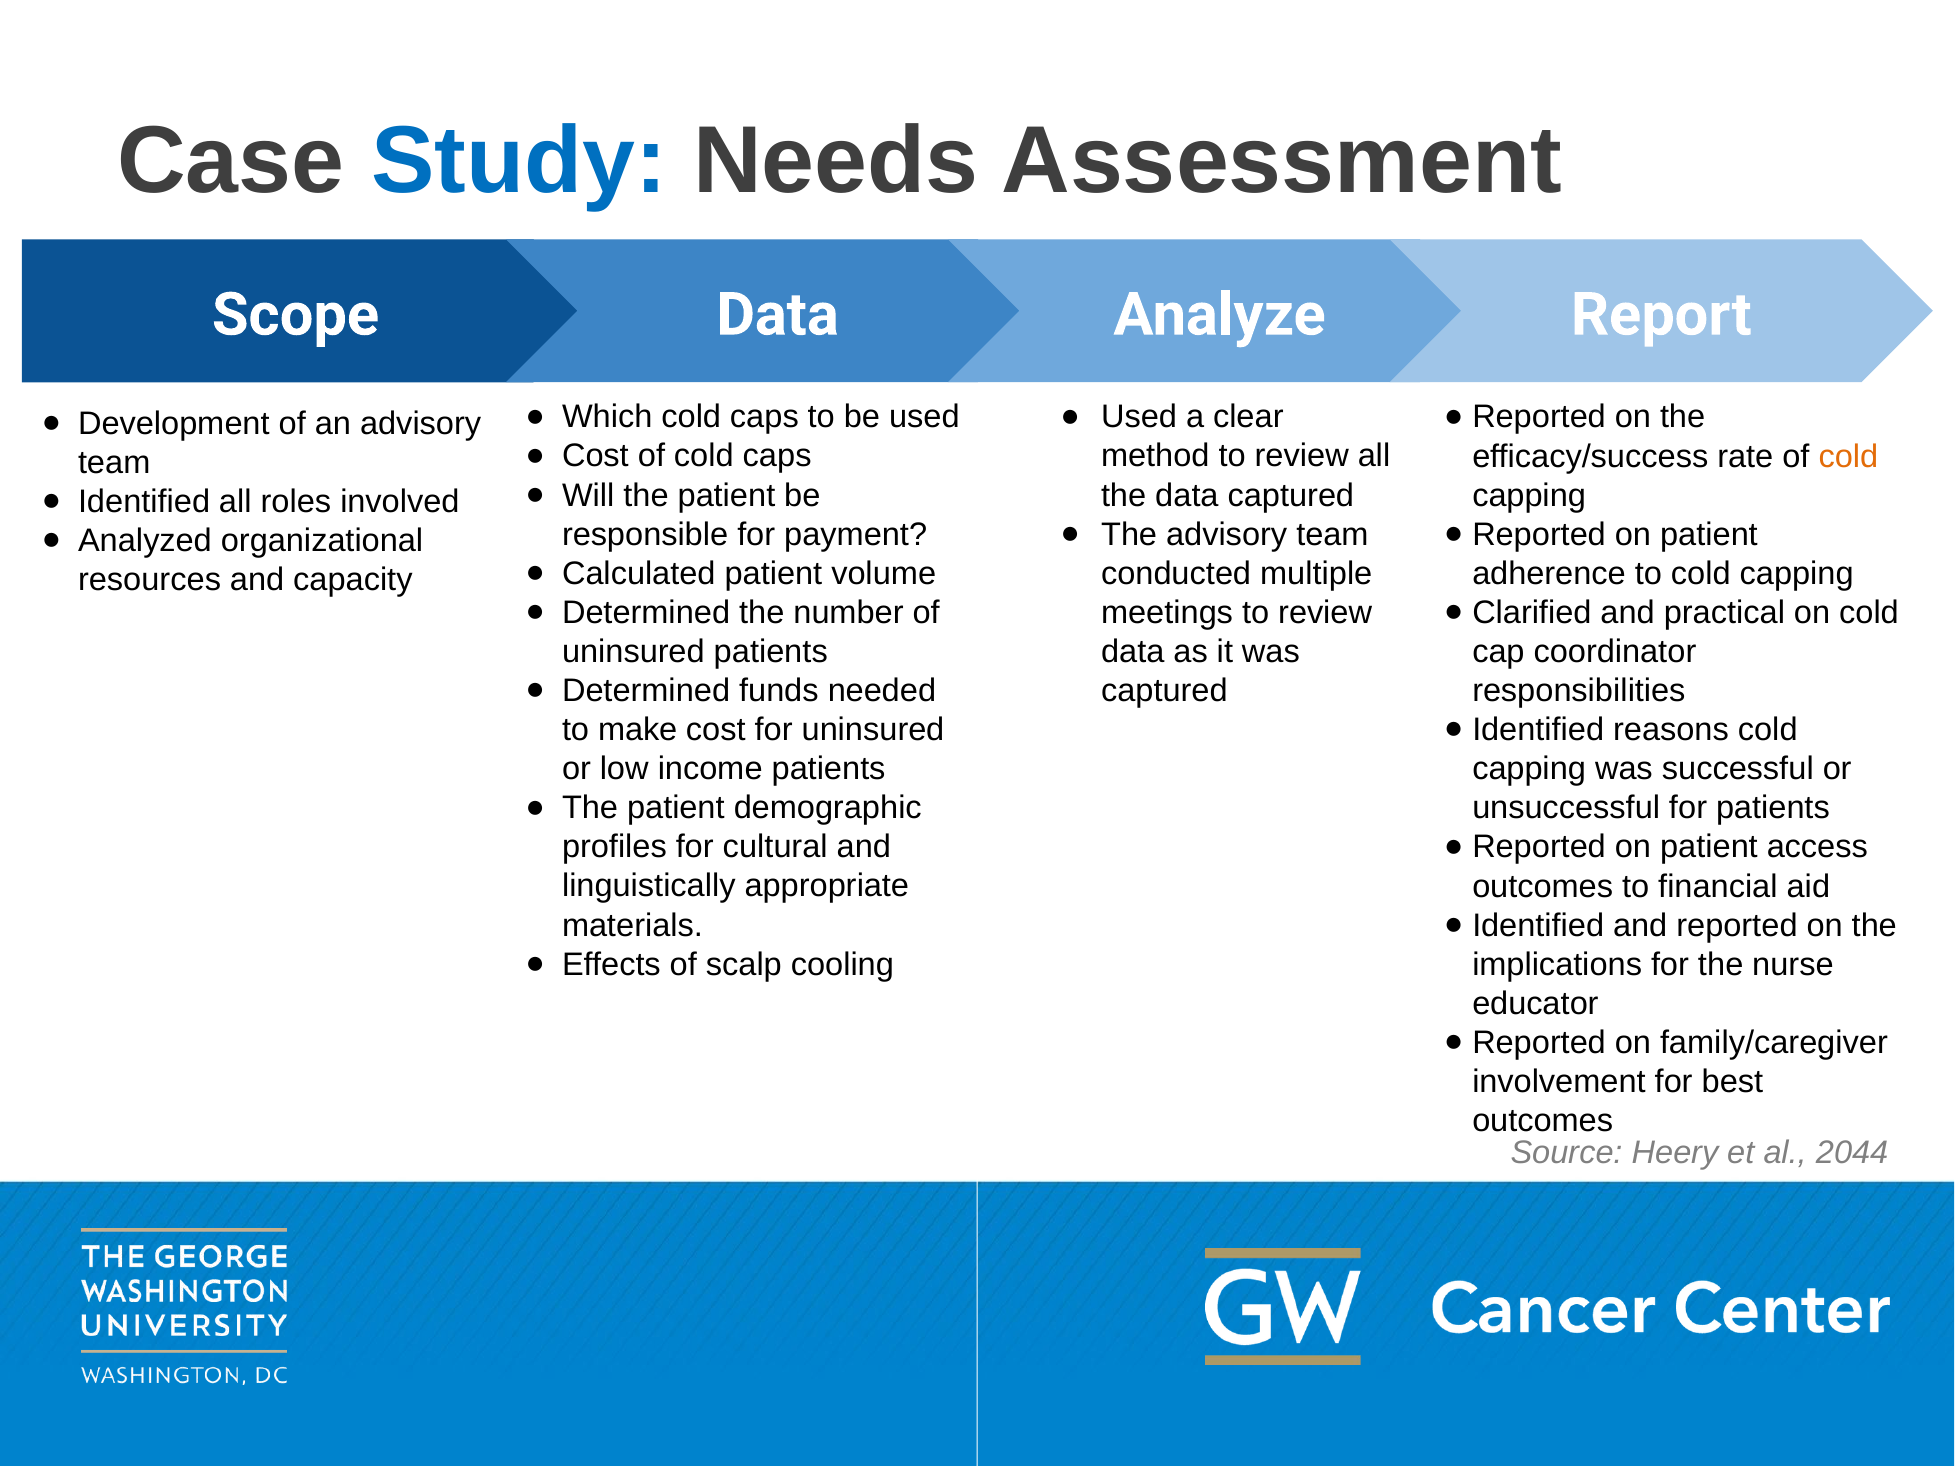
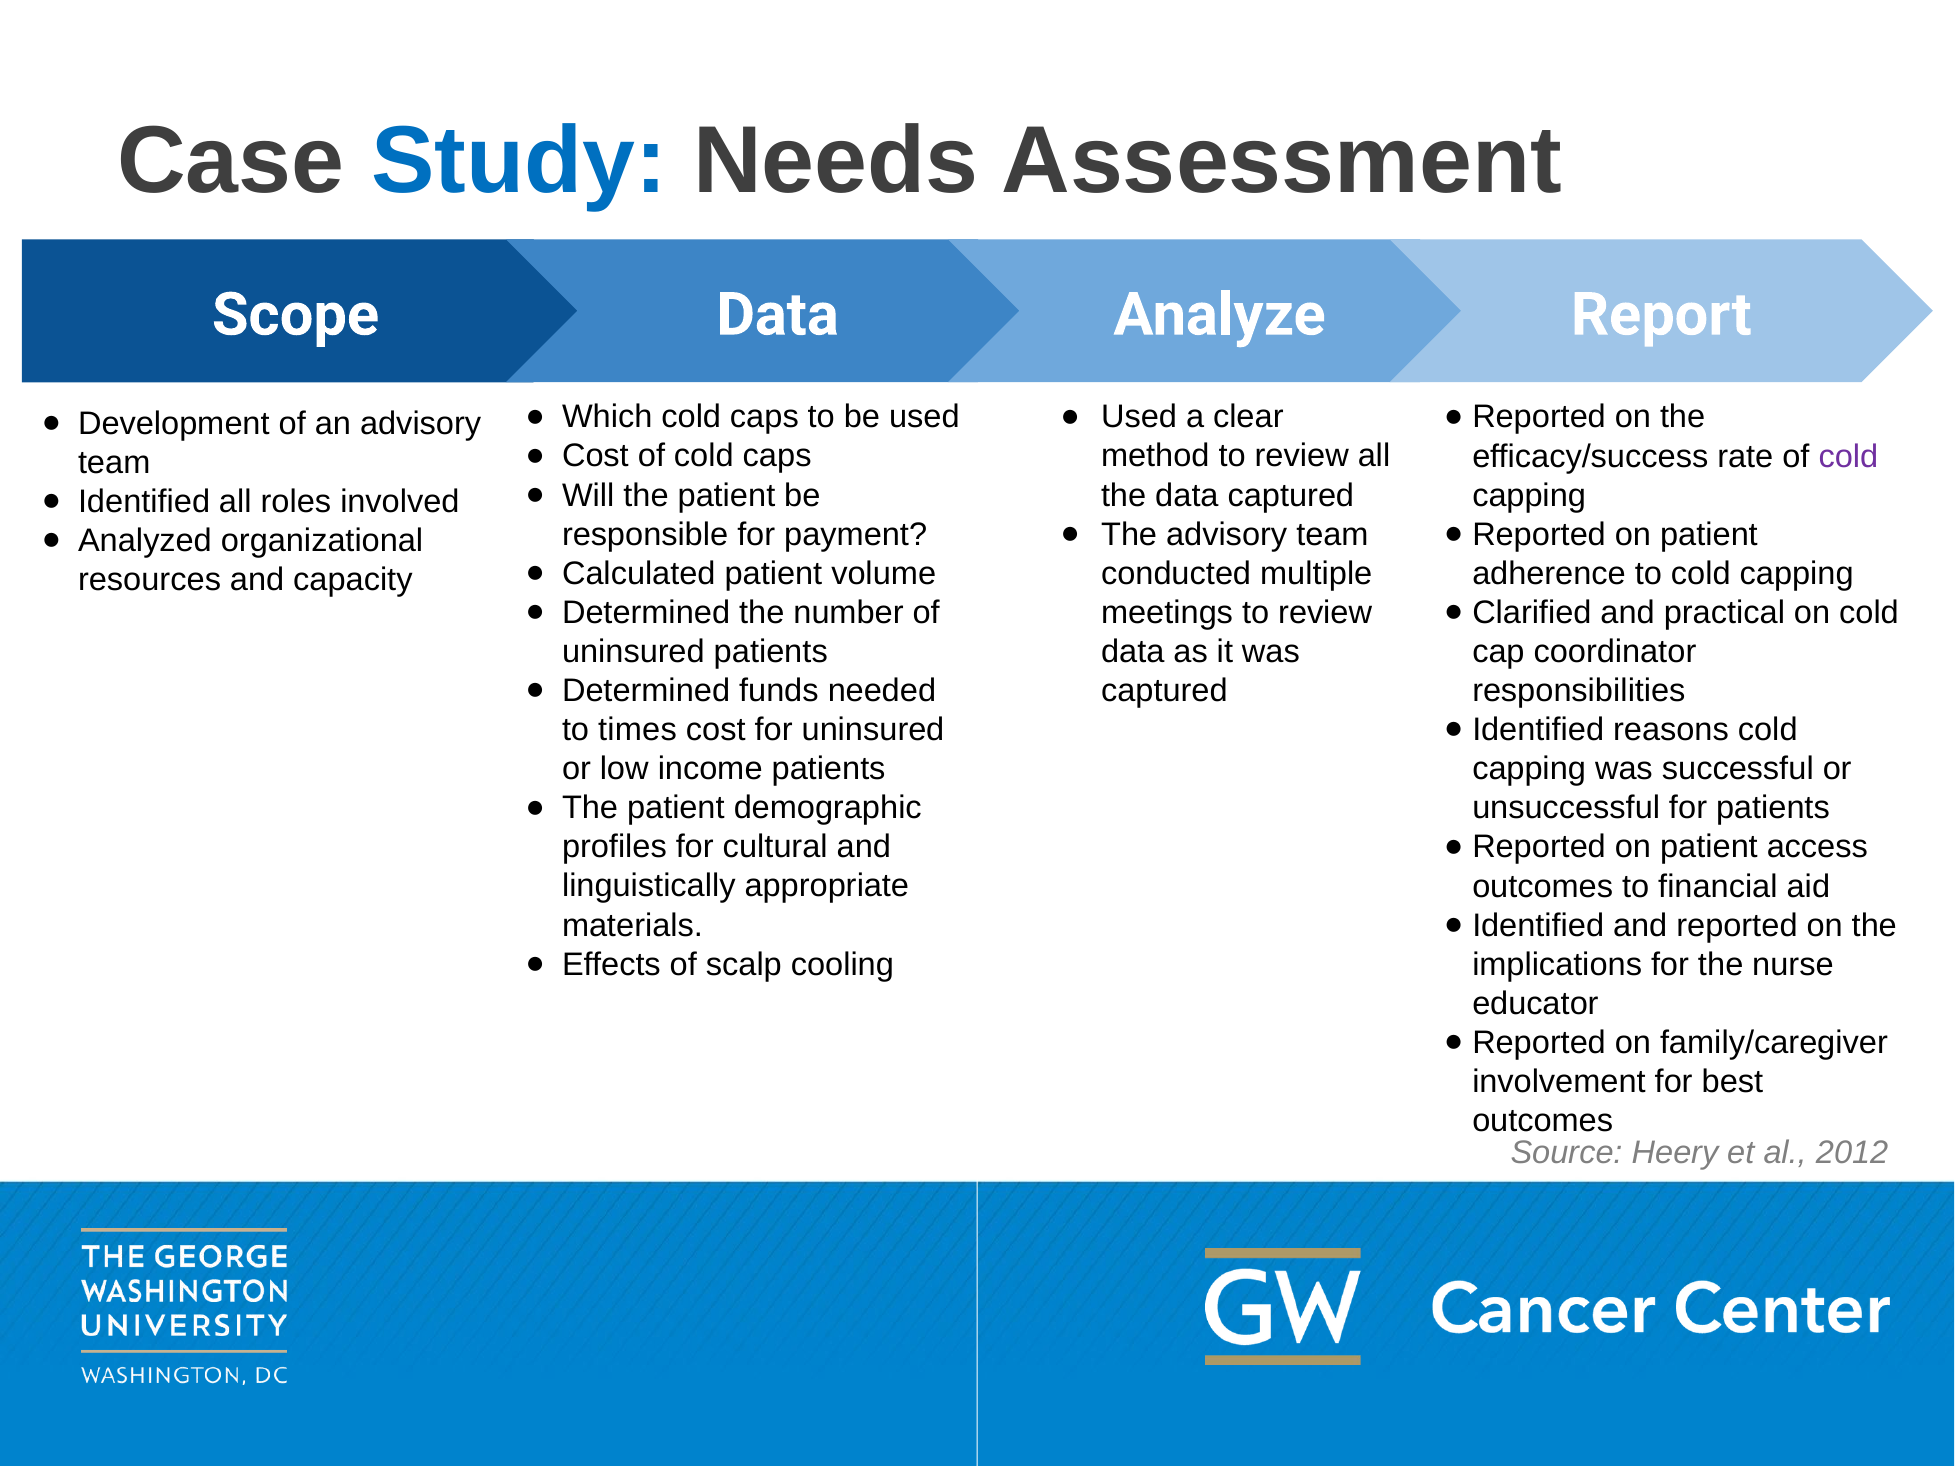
cold colour: orange -> purple (1848, 456)
make: make -> times (638, 730)
2044: 2044 -> 2012 (1852, 1153)
